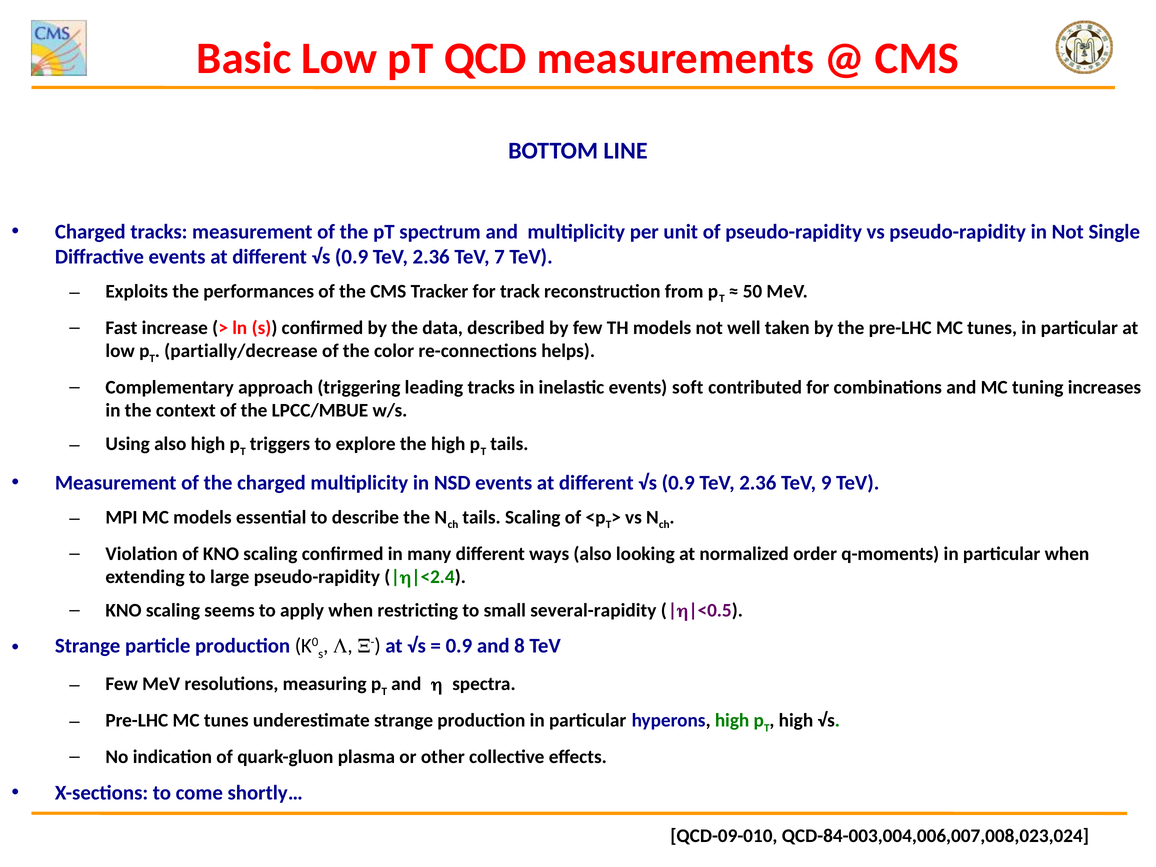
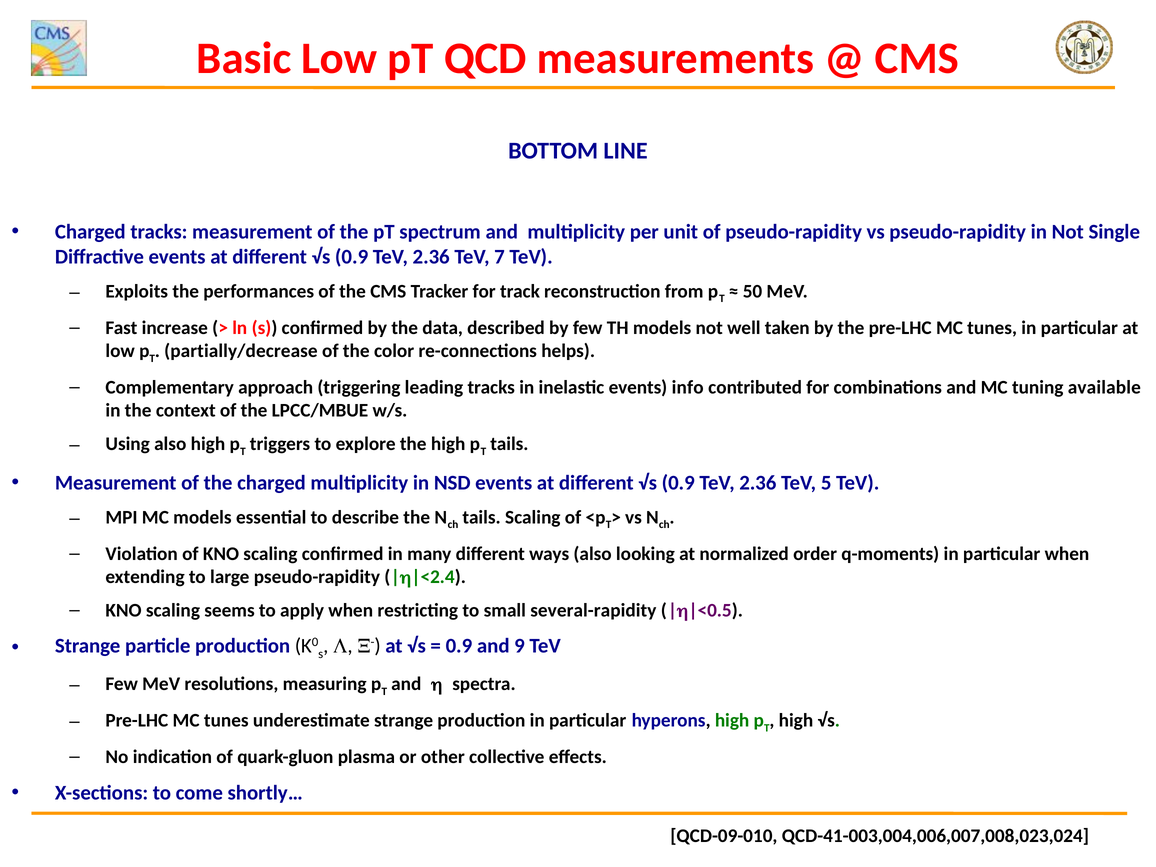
soft: soft -> info (688, 388)
increases: increases -> available (1104, 388)
9: 9 -> 5 (826, 483)
8: 8 -> 9 (520, 646)
QCD-84-003,004,006,007,008,023,024: QCD-84-003,004,006,007,008,023,024 -> QCD-41-003,004,006,007,008,023,024 (935, 836)
